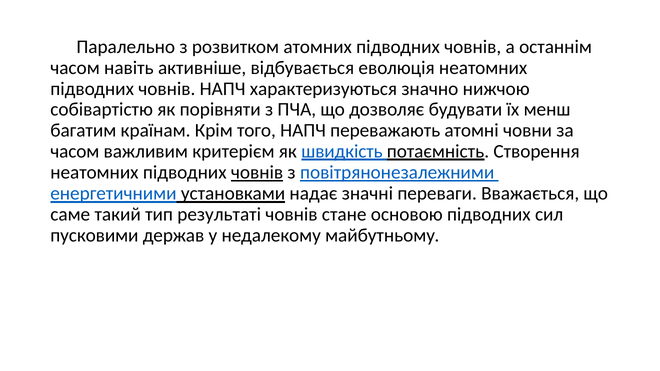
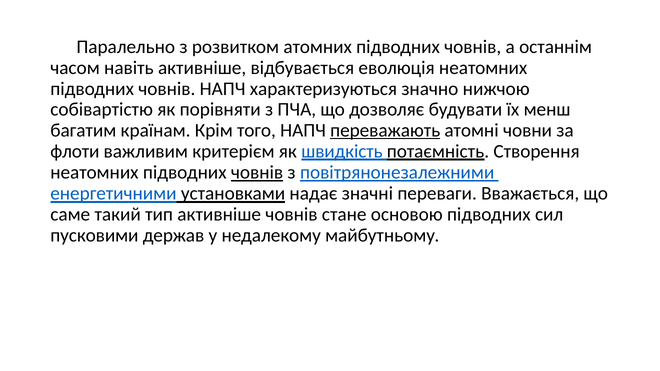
переважають underline: none -> present (385, 130)
часом: часом -> флоти (75, 151)
тип результаті: результаті -> активніше (219, 215)
